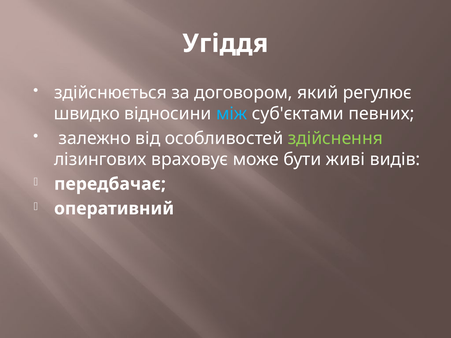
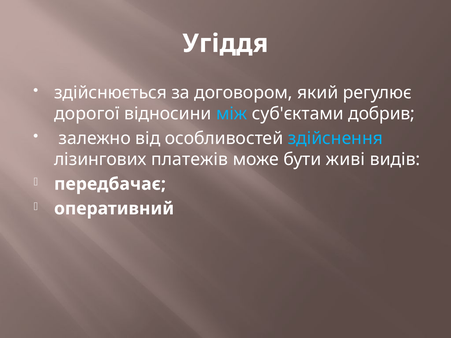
швидко: швидко -> дорогої (87, 114)
певних: певних -> добрив (382, 114)
здійснення colour: light green -> light blue (335, 139)
враховує: враховує -> платежів (190, 160)
